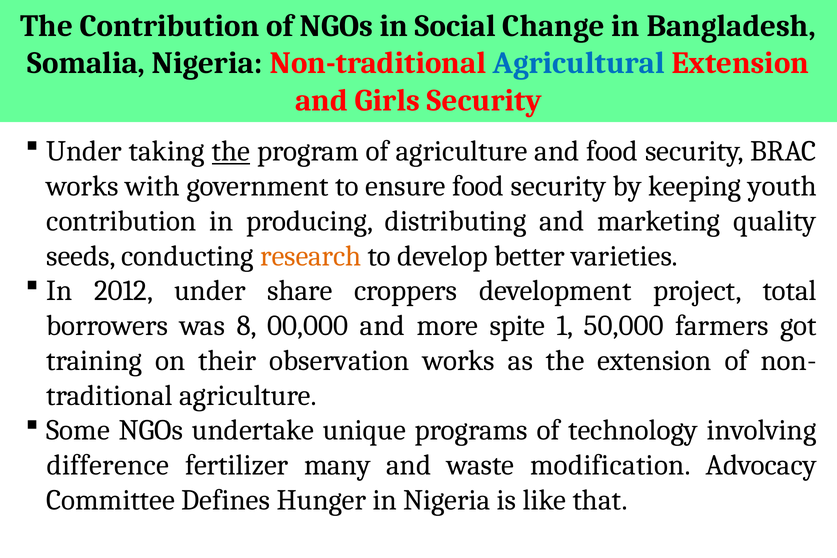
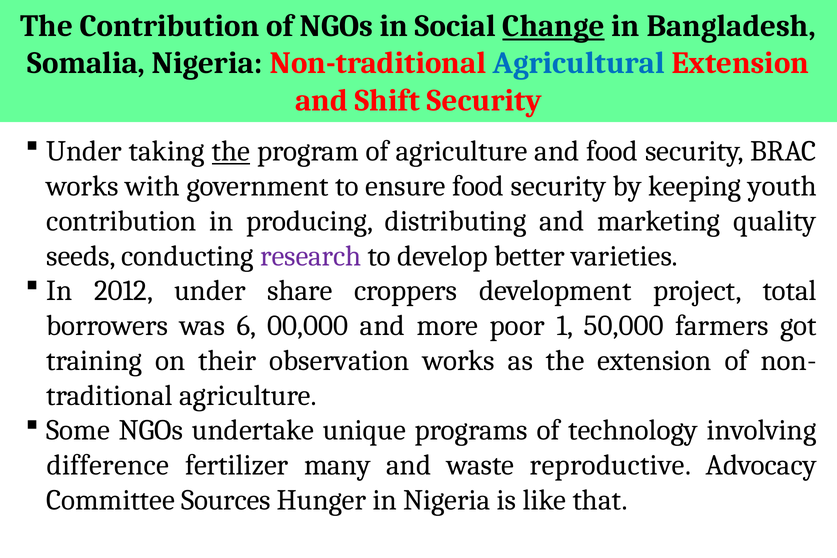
Change underline: none -> present (554, 26)
Girls: Girls -> Shift (387, 100)
research colour: orange -> purple (311, 256)
8: 8 -> 6 (246, 326)
spite: spite -> poor (517, 326)
modification: modification -> reproductive (610, 465)
Defines: Defines -> Sources (226, 500)
